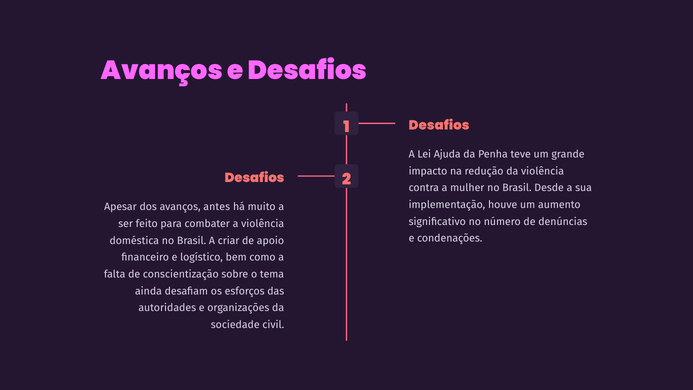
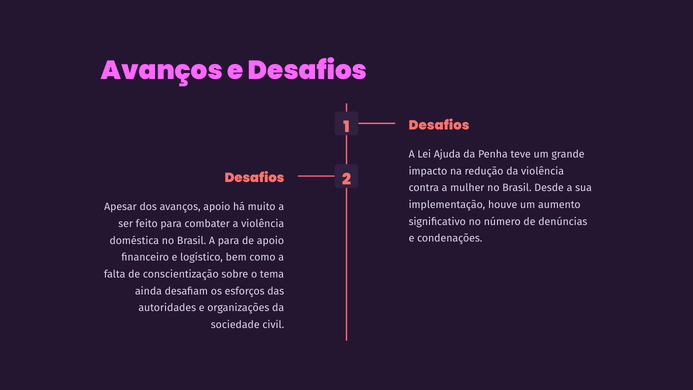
avanços antes: antes -> apoio (217, 207)
A criar: criar -> para (229, 240)
